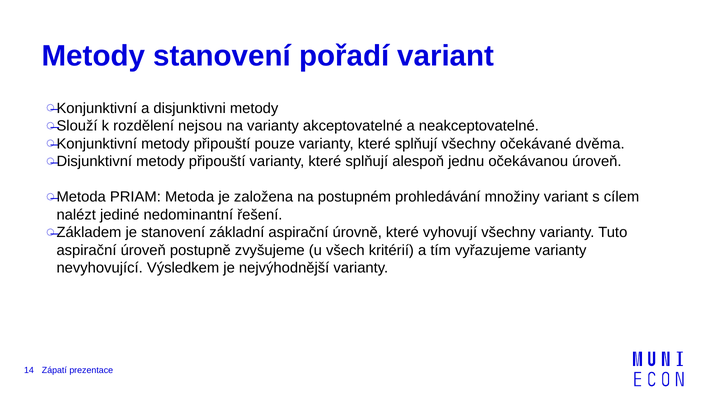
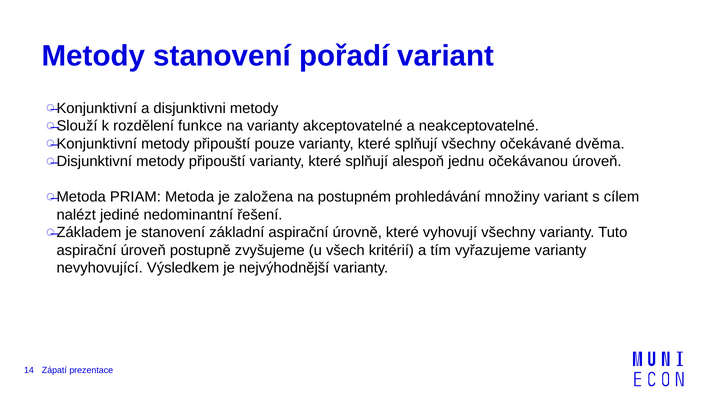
nejsou: nejsou -> funkce (200, 126)
